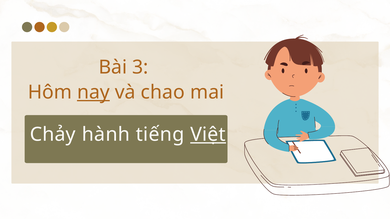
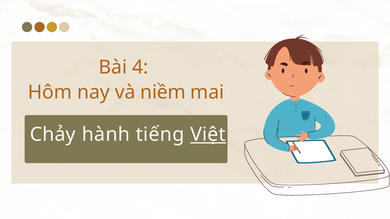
3: 3 -> 4 (140, 67)
nay underline: present -> none (93, 93)
chao: chao -> niềm (163, 93)
